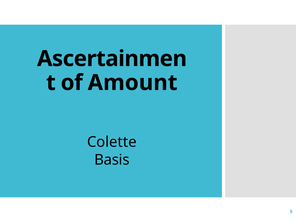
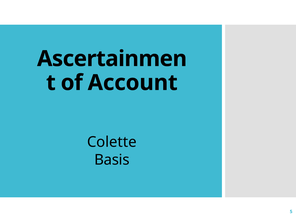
Amount: Amount -> Account (133, 83)
